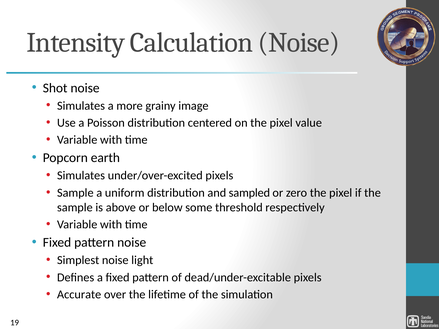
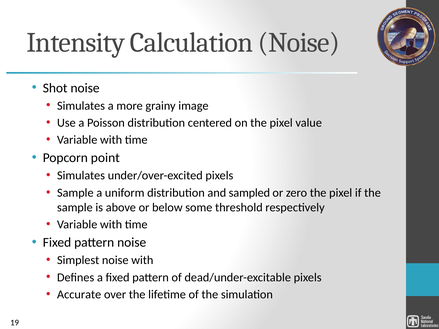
earth: earth -> point (105, 158)
noise light: light -> with (142, 260)
